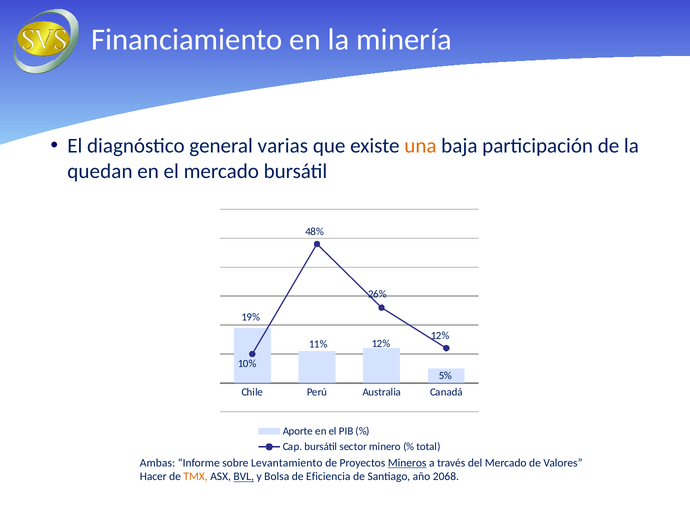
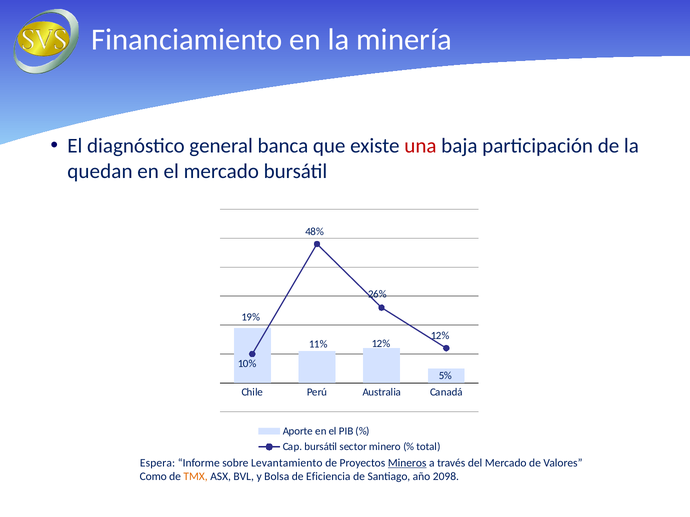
varias: varias -> banca (283, 146)
una colour: orange -> red (420, 146)
Ambas: Ambas -> Espera (158, 463)
Hacer: Hacer -> Como (153, 477)
BVL underline: present -> none (244, 477)
2068: 2068 -> 2098 (446, 477)
